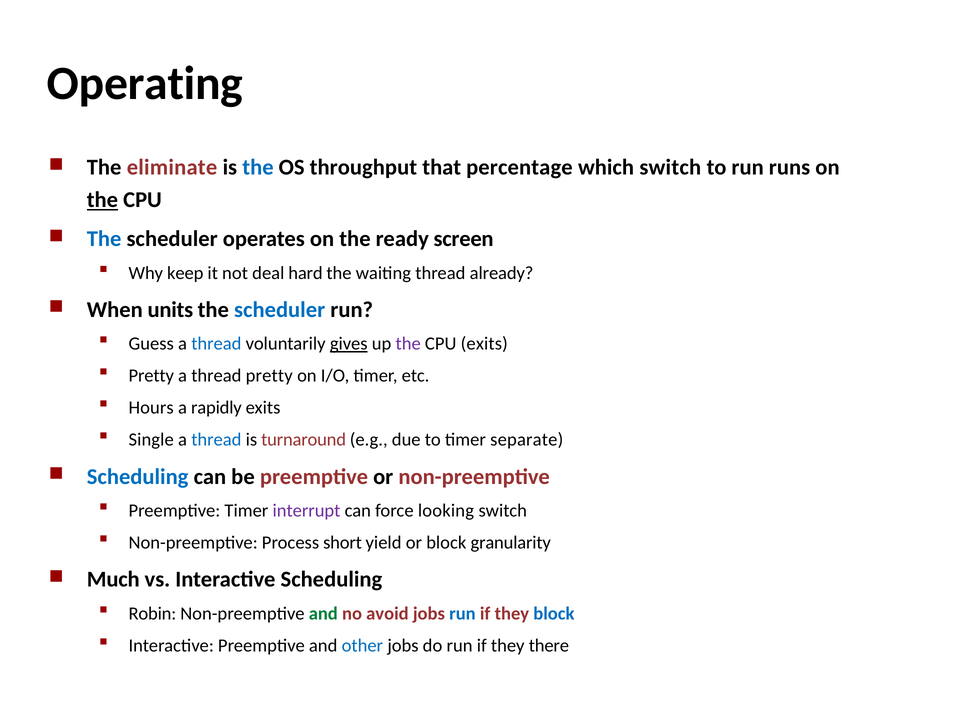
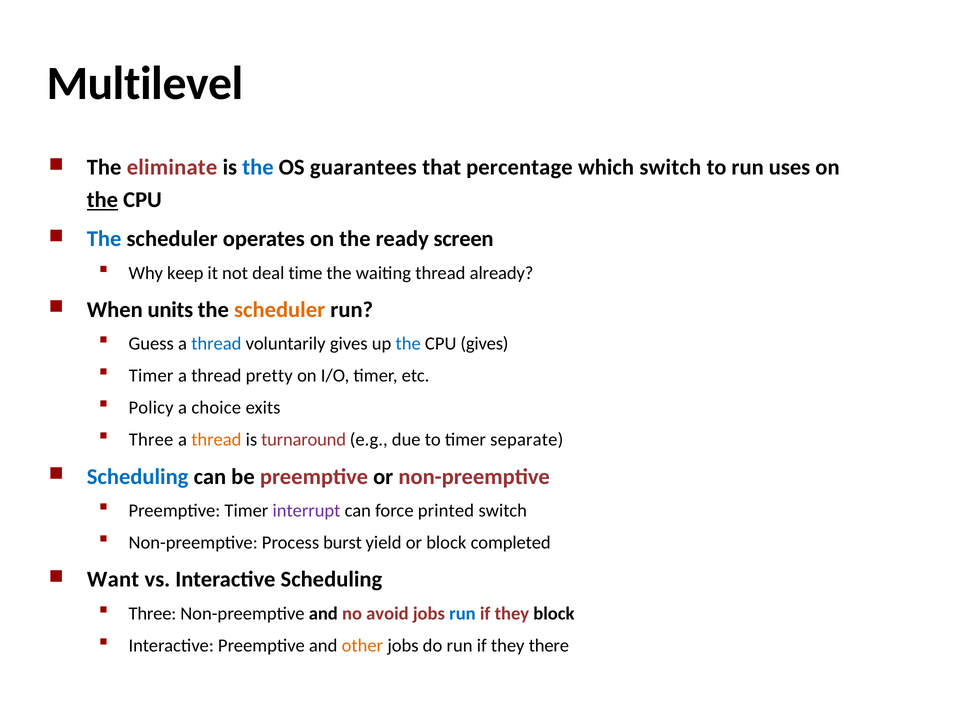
Operating: Operating -> Multilevel (145, 84)
throughput: throughput -> guarantees (363, 168)
runs: runs -> uses (790, 168)
hard: hard -> time (305, 273)
scheduler colour: blue -> orange (280, 310)
gives underline: present -> none (349, 344)
the colour: purple -> blue (408, 344)
CPU exits: exits -> gives (484, 344)
Pretty: Pretty -> Timer (151, 376)
Hours: Hours -> Policy (151, 408)
rapidly: rapidly -> choice (216, 408)
Single: Single -> Three (151, 440)
thread colour: blue -> orange (216, 440)
looking: looking -> printed (446, 511)
short: short -> burst (342, 543)
granularity: granularity -> completed (511, 543)
Much: Much -> Want (113, 580)
Robin: Robin -> Three (152, 614)
and colour: green -> black (323, 614)
block colour: blue -> black (554, 614)
other colour: blue -> orange (362, 646)
